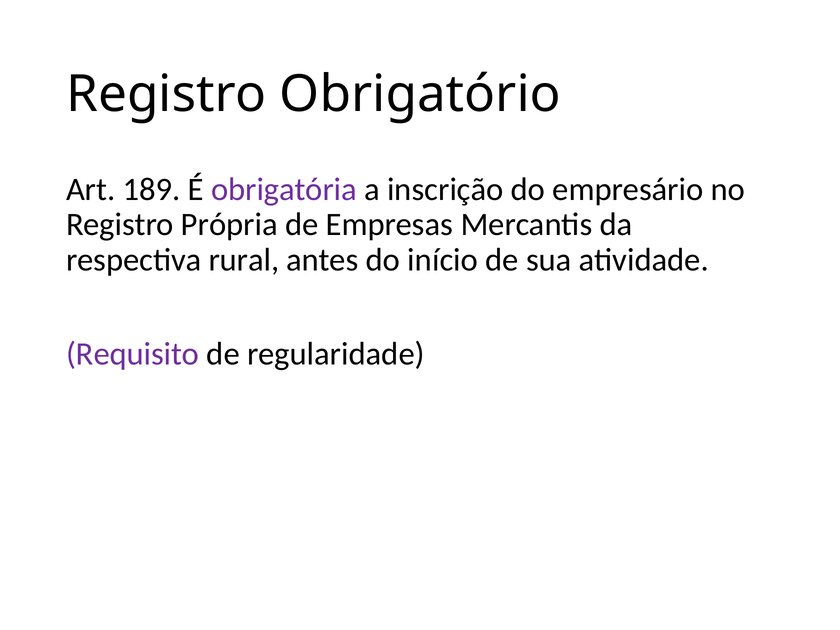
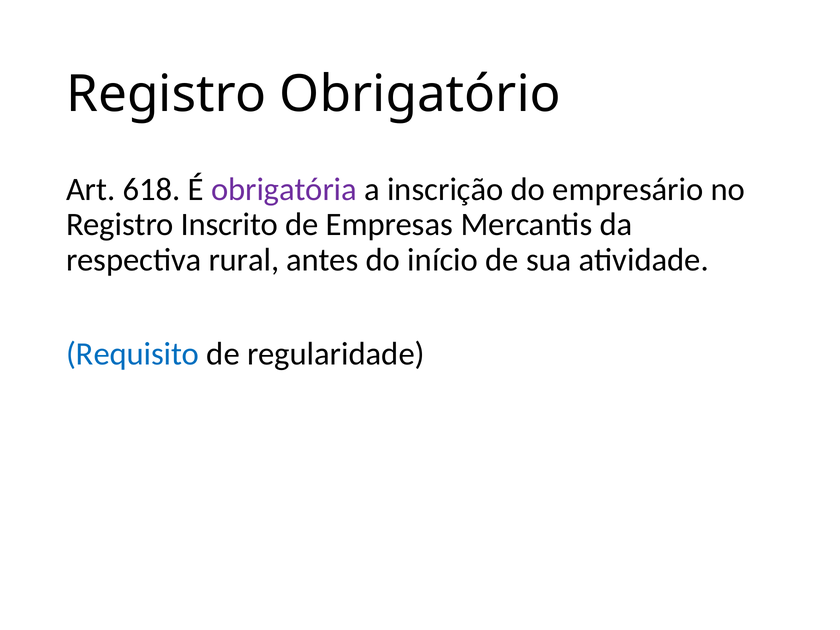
189: 189 -> 618 (152, 189)
Própria: Própria -> Inscrito (229, 225)
Requisito colour: purple -> blue (133, 354)
